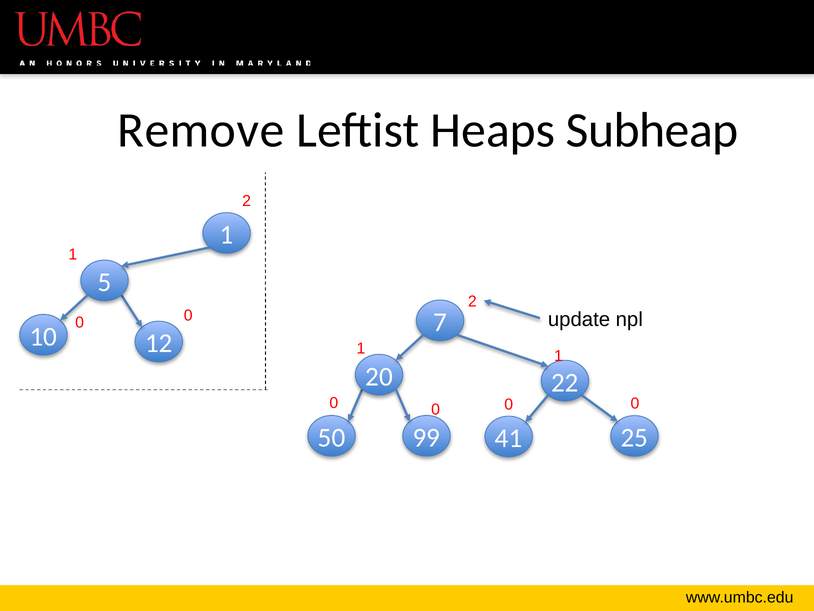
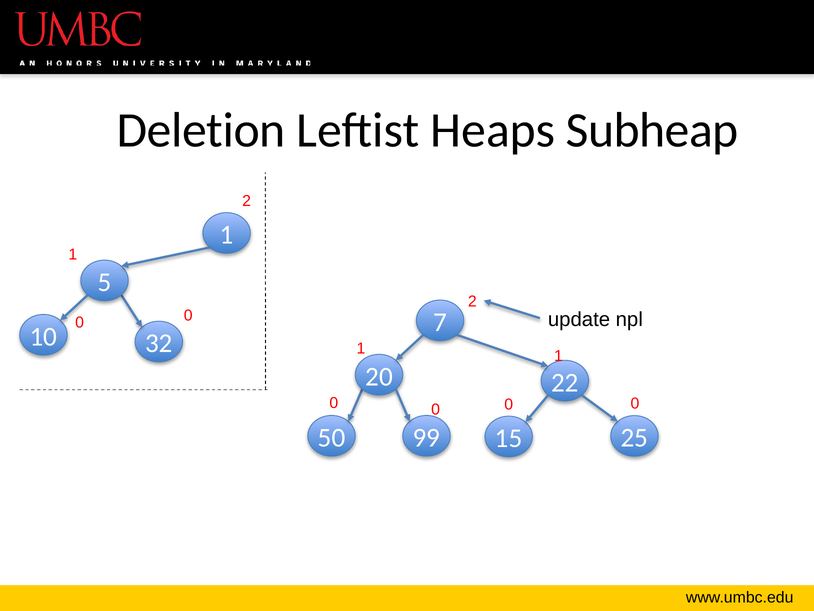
Remove: Remove -> Deletion (201, 130)
12: 12 -> 32 (159, 343)
41: 41 -> 15 (509, 438)
